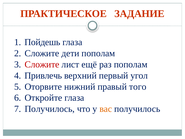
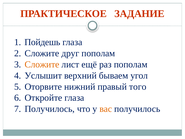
дети: дети -> друг (70, 53)
Сложите colour: red -> orange (42, 64)
Привлечь: Привлечь -> Услышит (43, 75)
первый: первый -> бываем (114, 75)
